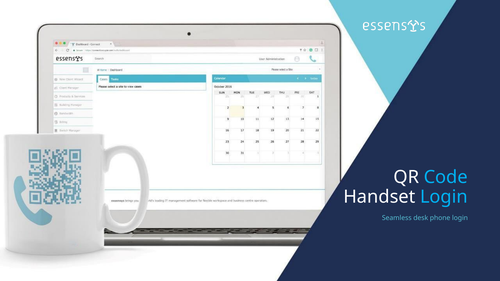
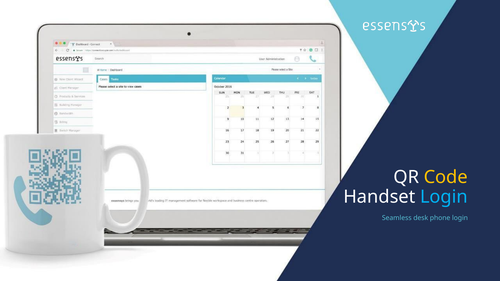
Code colour: light blue -> yellow (446, 177)
